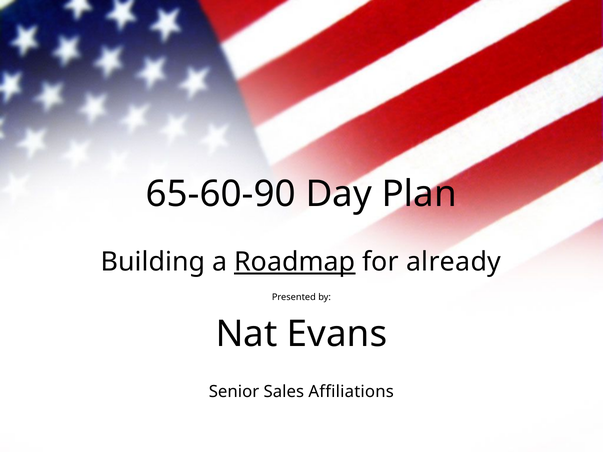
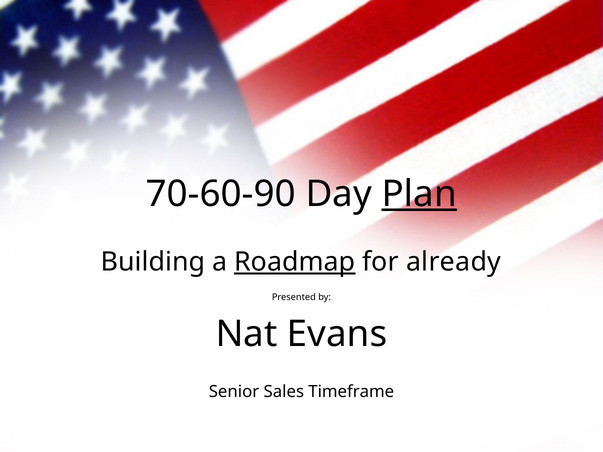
65-60-90: 65-60-90 -> 70-60-90 (221, 194)
Plan underline: none -> present (419, 194)
Affiliations: Affiliations -> Timeframe (351, 392)
